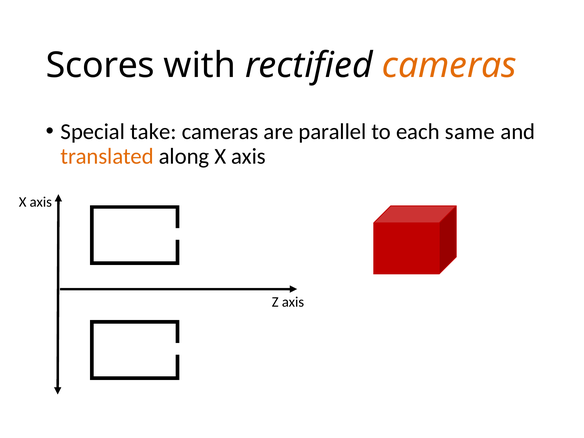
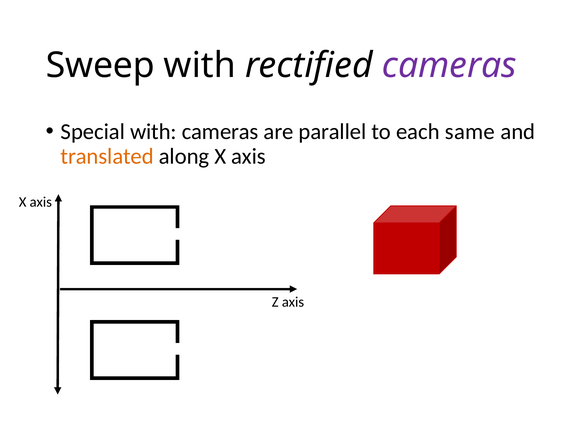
Scores: Scores -> Sweep (100, 65)
cameras colour: orange -> purple (449, 65)
Special take: take -> with (153, 132)
